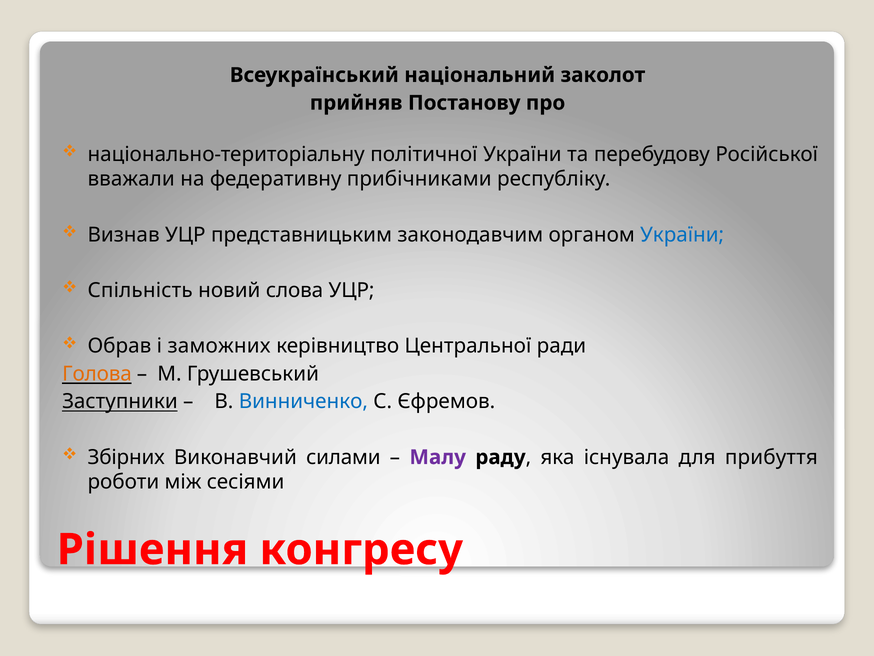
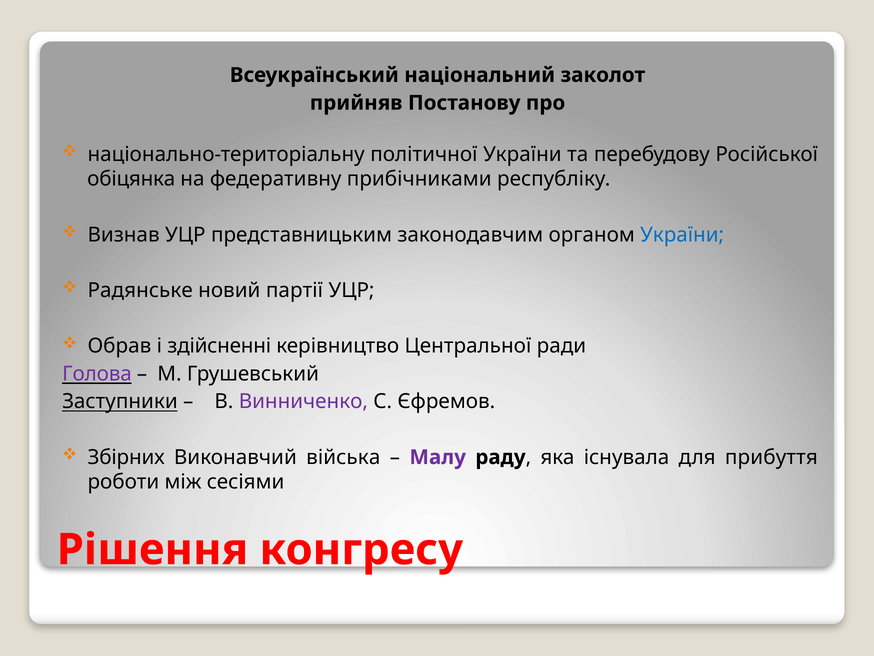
вважали: вважали -> обіцянка (131, 179)
Спільність: Спільність -> Радянське (140, 290)
слова: слова -> партії (294, 290)
заможних: заможних -> здійсненні (219, 346)
Голова colour: orange -> purple (97, 374)
Винниченко colour: blue -> purple (303, 401)
силами: силами -> війська (343, 457)
